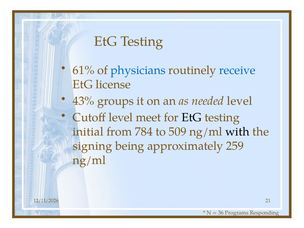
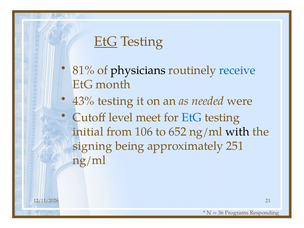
EtG underline: none -> present (106, 41)
61%: 61% -> 81% (84, 70)
physicians colour: blue -> black (138, 70)
license: license -> month (113, 84)
43% groups: groups -> testing (115, 101)
needed level: level -> were (240, 101)
EtG colour: black -> blue (192, 118)
784: 784 -> 106 (144, 132)
509: 509 -> 652 (178, 132)
259: 259 -> 251 (235, 146)
